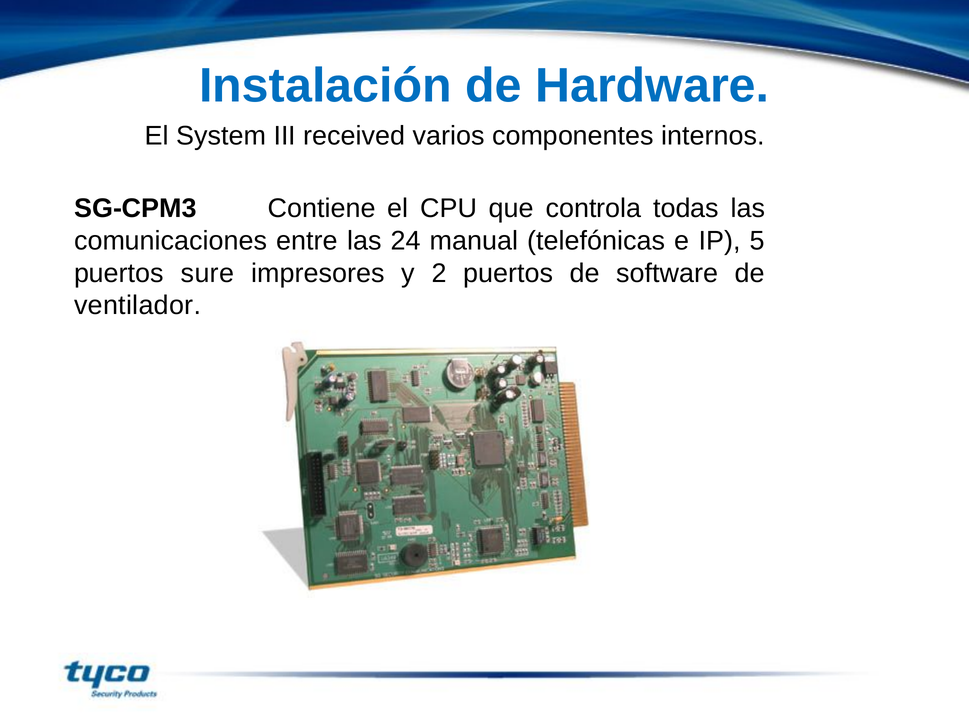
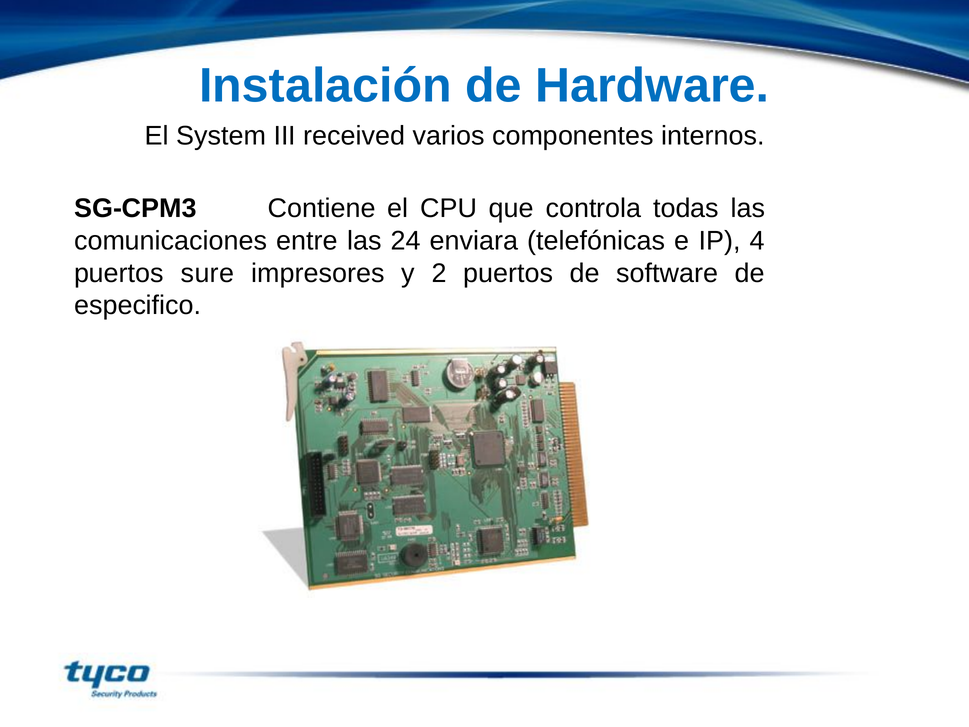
manual: manual -> enviara (474, 241)
5: 5 -> 4 (757, 241)
ventilador: ventilador -> especifico (138, 305)
